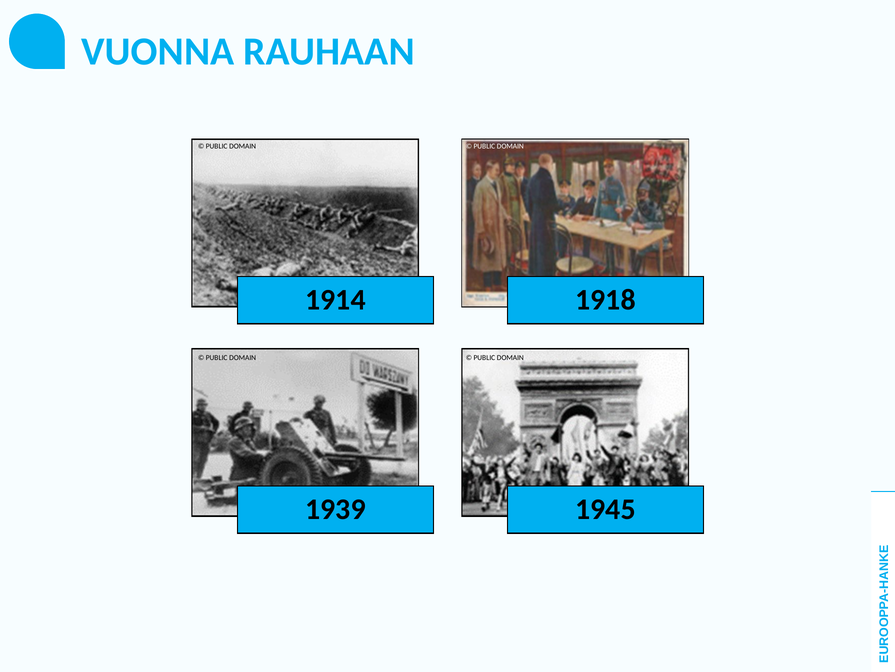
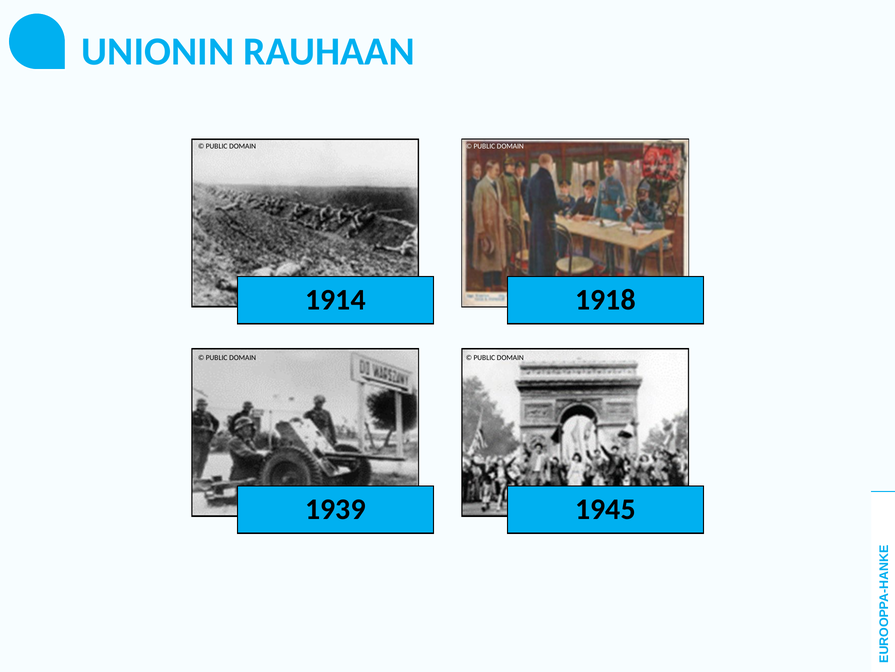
VUONNA: VUONNA -> UNIONIN (158, 51)
